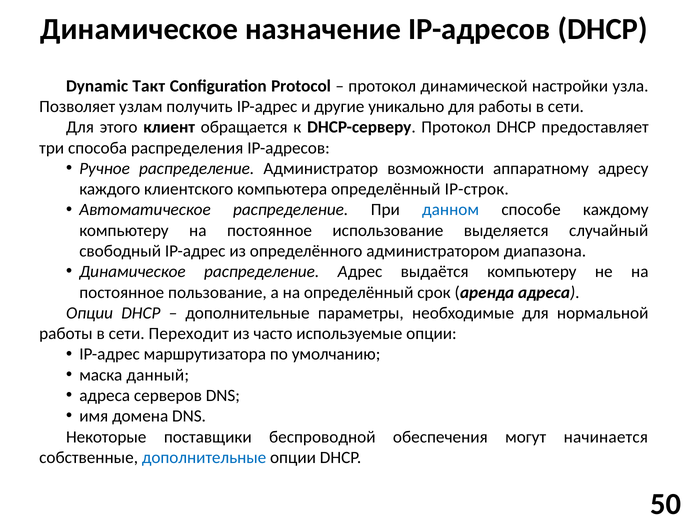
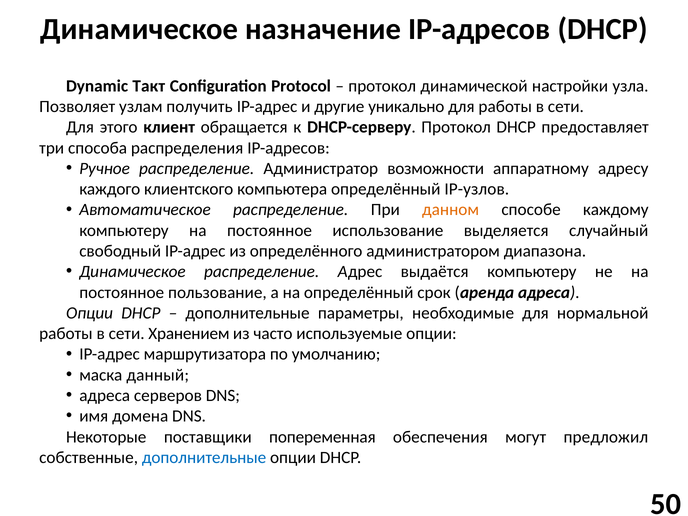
IP-строк: IP-строк -> IP-узлов (477, 189)
данном colour: blue -> orange (451, 210)
Переходит: Переходит -> Хранением (189, 334)
беспроводной: беспроводной -> попеременная (322, 437)
начинается: начинается -> предложил (606, 437)
